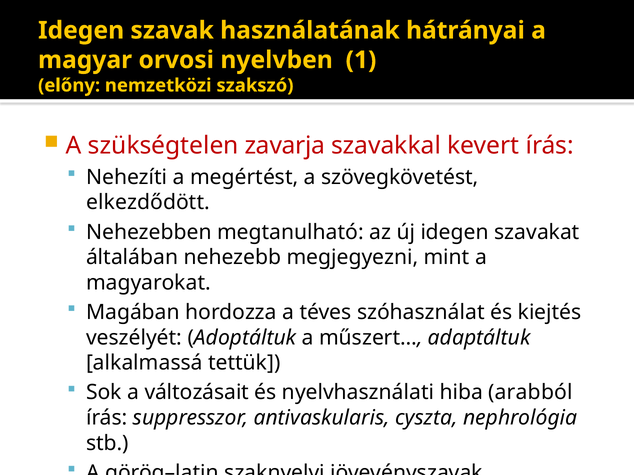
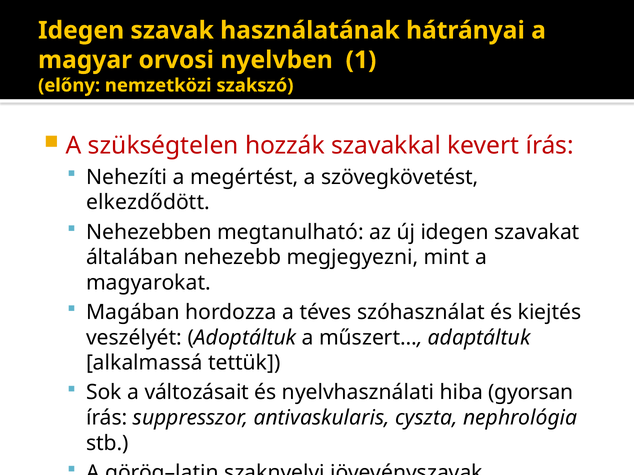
zavarja: zavarja -> hozzák (285, 146)
arabból: arabból -> gyorsan (531, 393)
